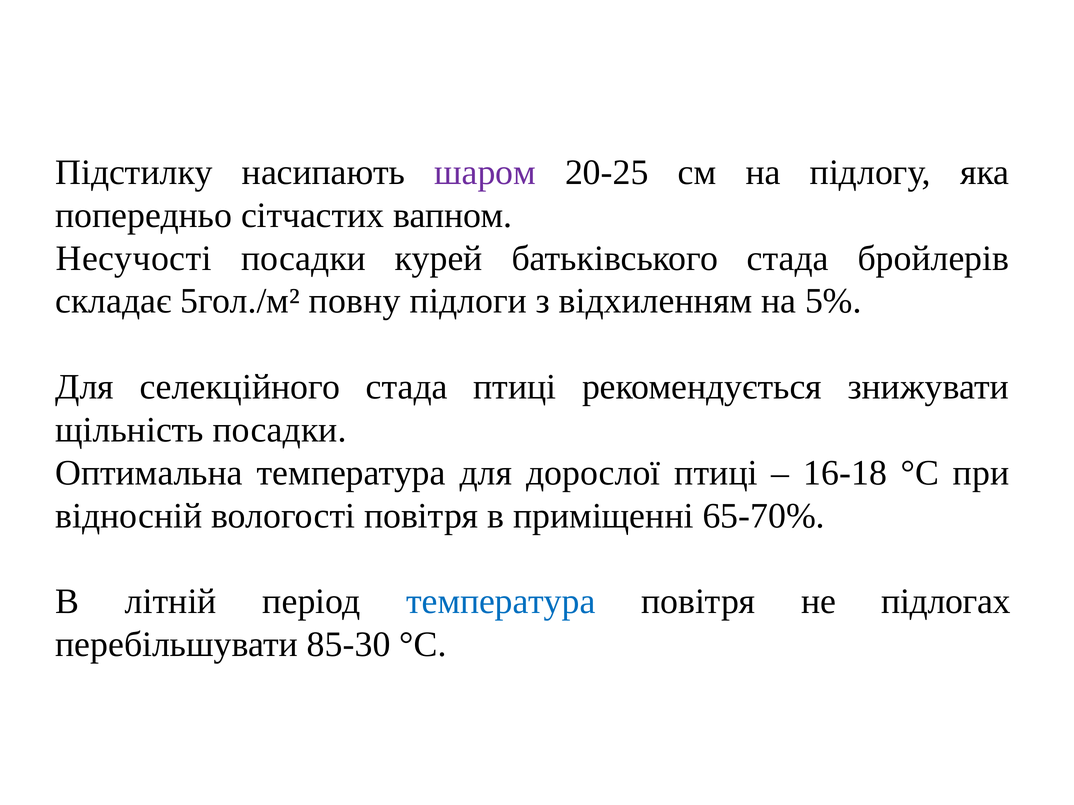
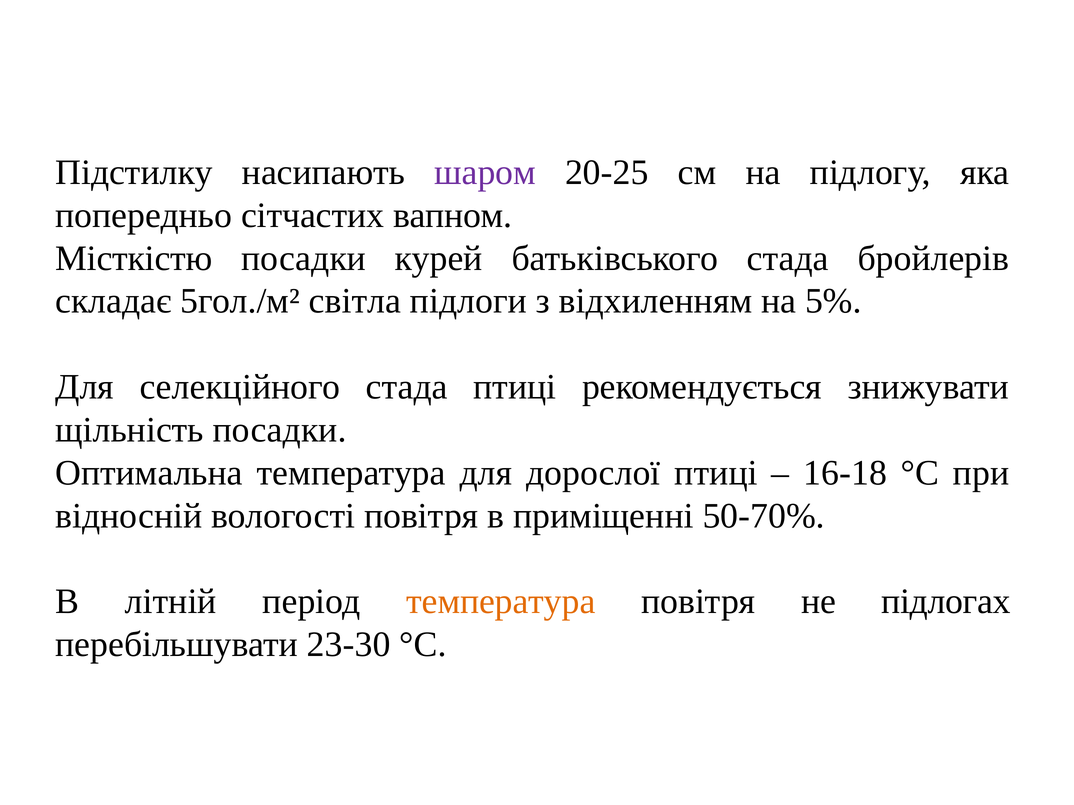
Несучості: Несучості -> Місткістю (134, 258)
повну: повну -> світла (355, 301)
65-70%: 65-70% -> 50-70% (764, 516)
температура colour: blue -> orange (501, 602)
85-30: 85-30 -> 23-30 (349, 645)
